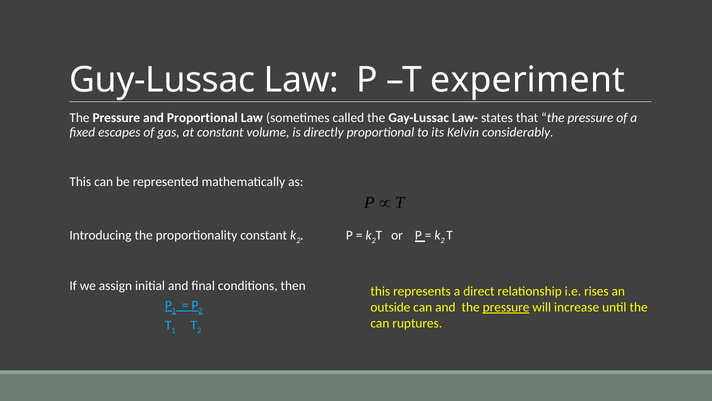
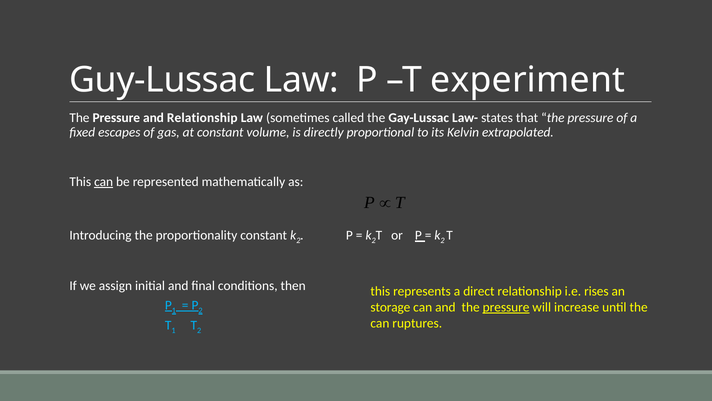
and Proportional: Proportional -> Relationship (202, 118)
considerably: considerably -> extrapolated (518, 132)
can underline: none -> present (104, 182)
outside: outside -> storage (390, 307)
